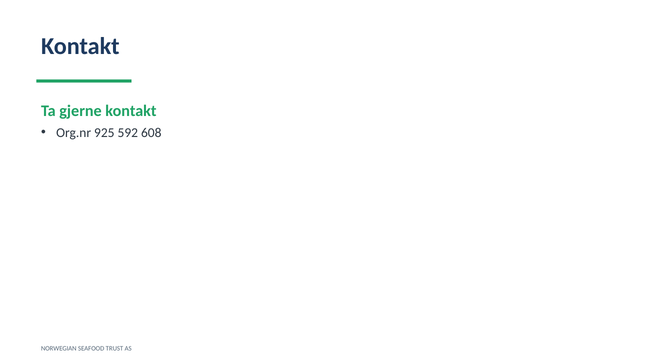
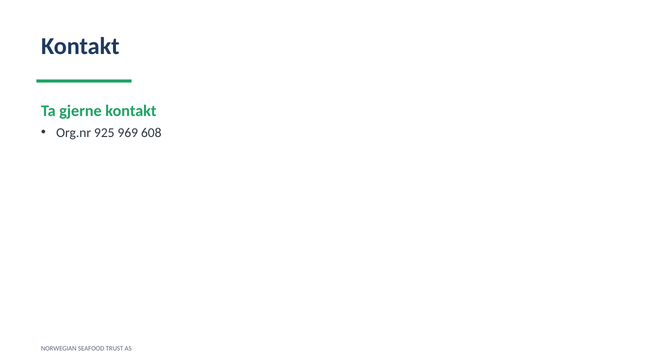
592: 592 -> 969 (128, 133)
